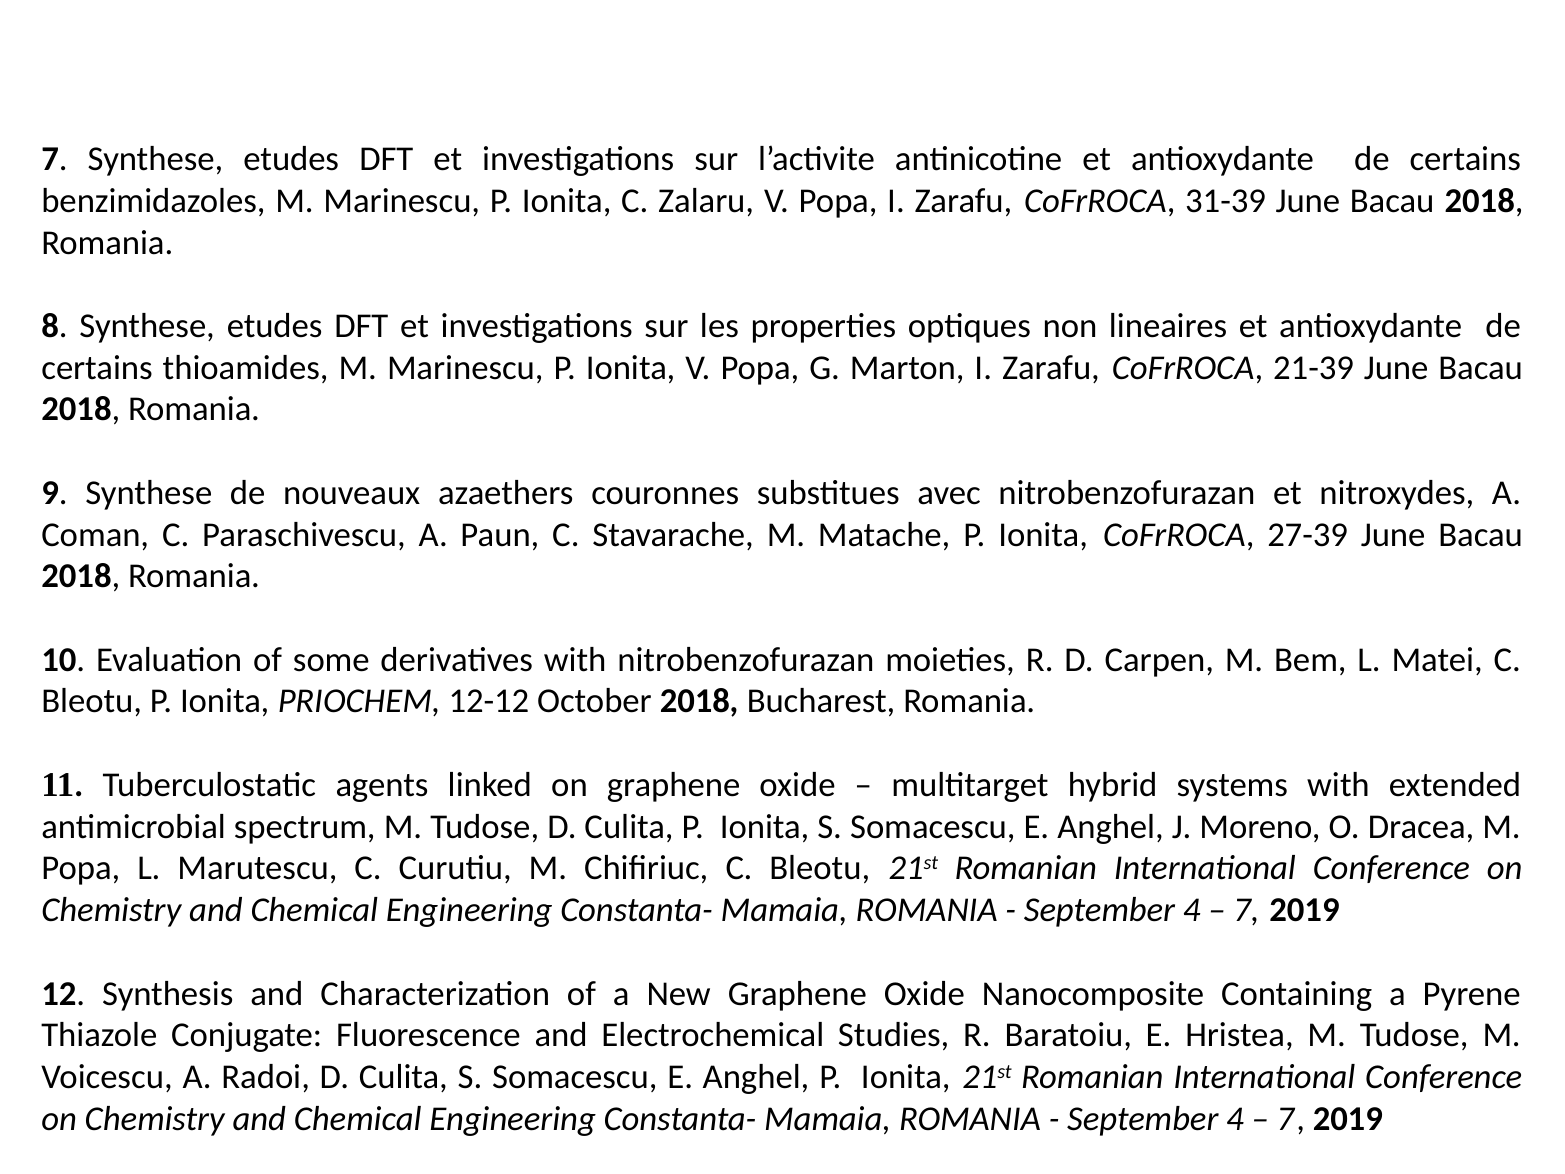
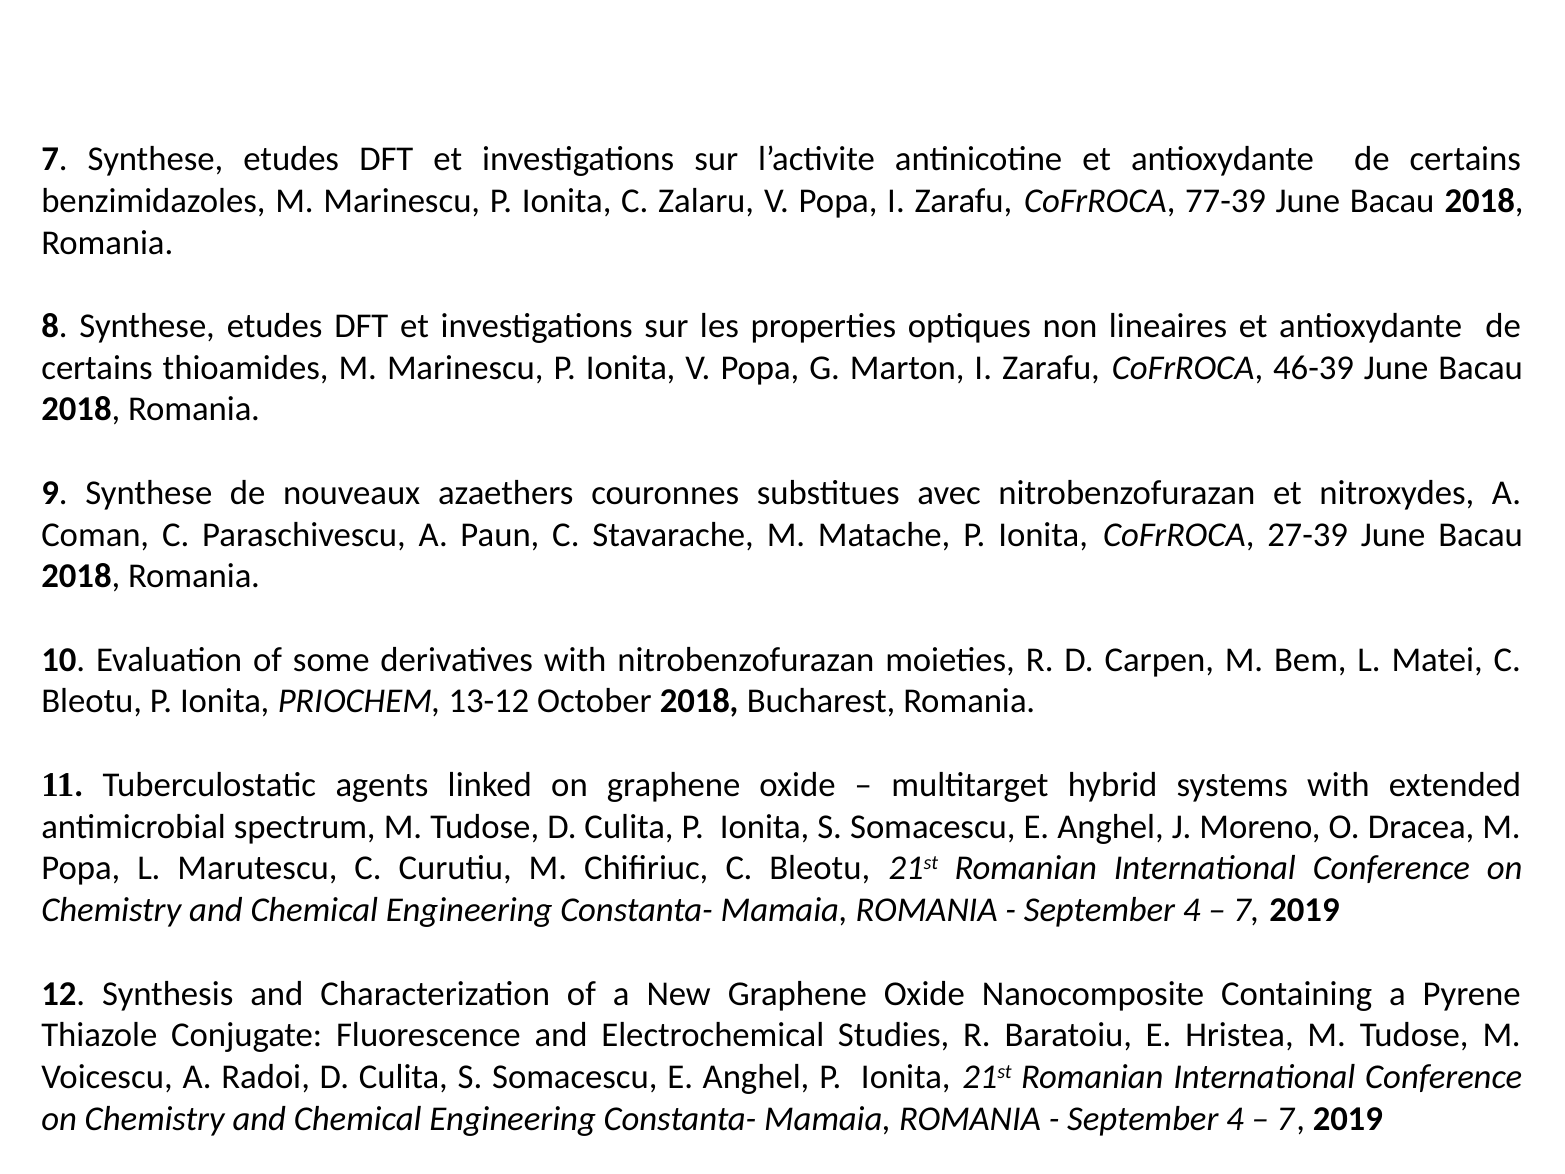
31-39: 31-39 -> 77-39 (1226, 201)
21-39: 21-39 -> 46-39 (1314, 368)
12-12: 12-12 -> 13-12 (489, 701)
